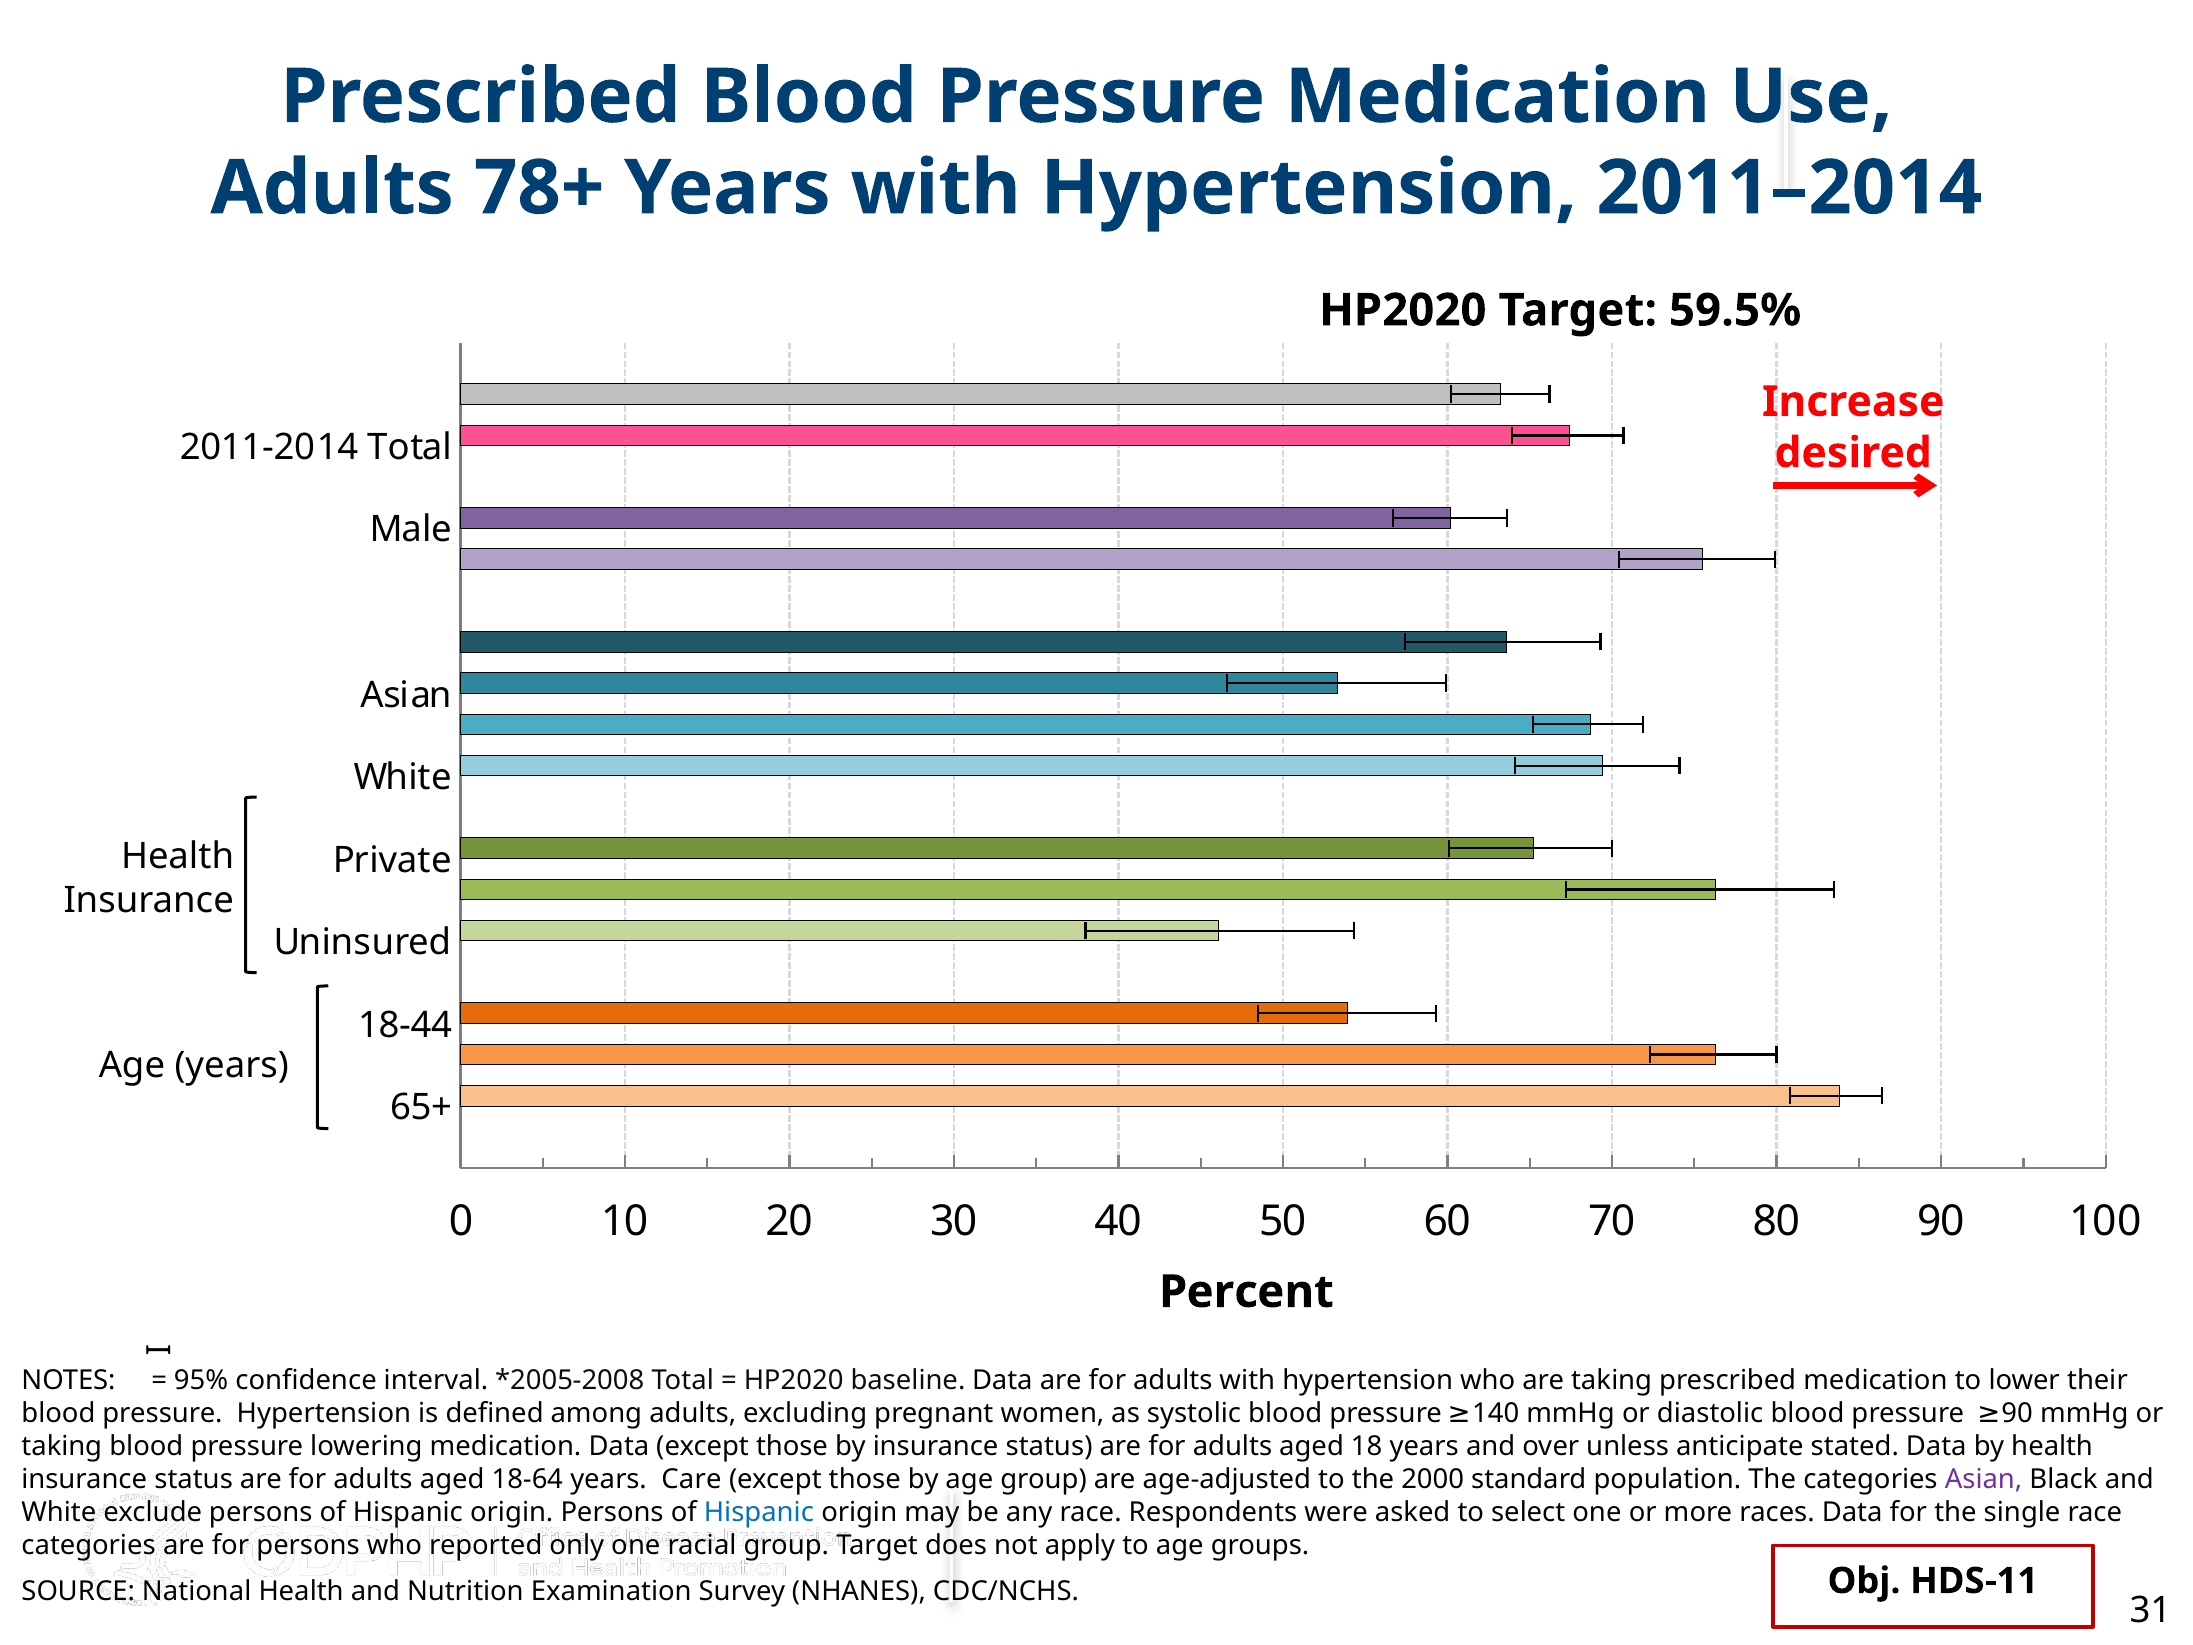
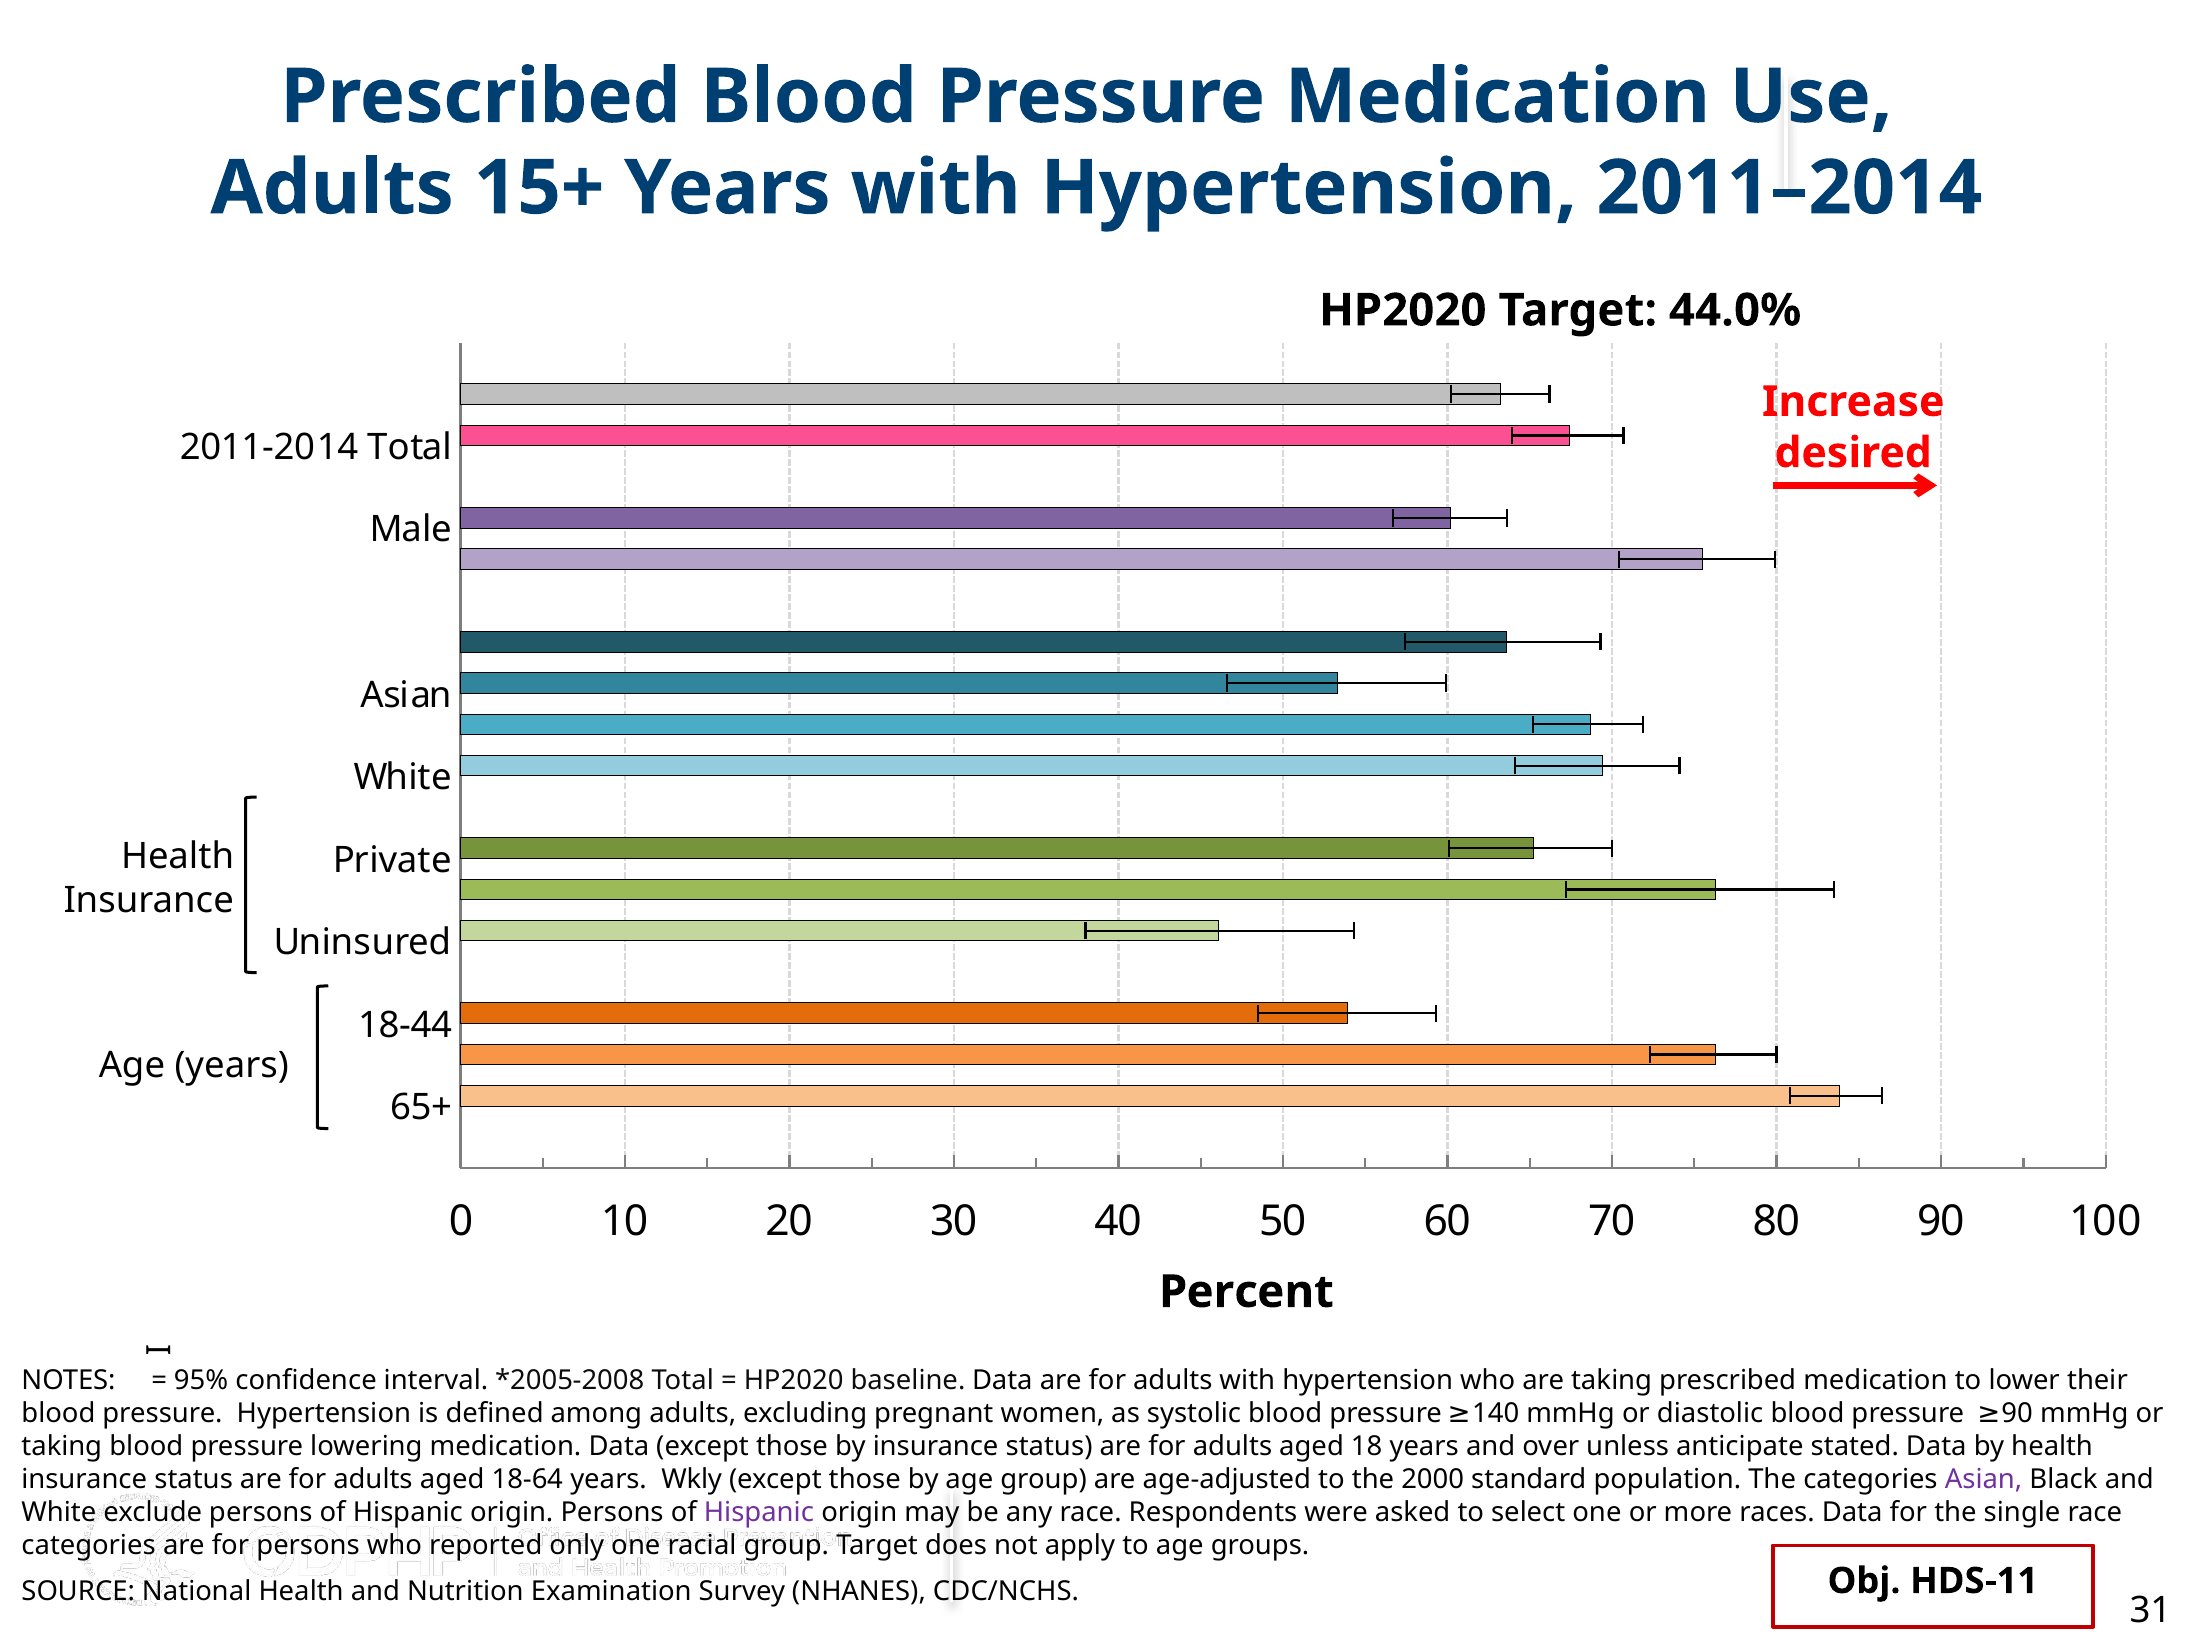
78+: 78+ -> 15+ (539, 188)
59.5%: 59.5% -> 44.0% (1735, 310)
Care: Care -> Wkly (692, 1479)
Hispanic colour: blue -> purple (759, 1512)
